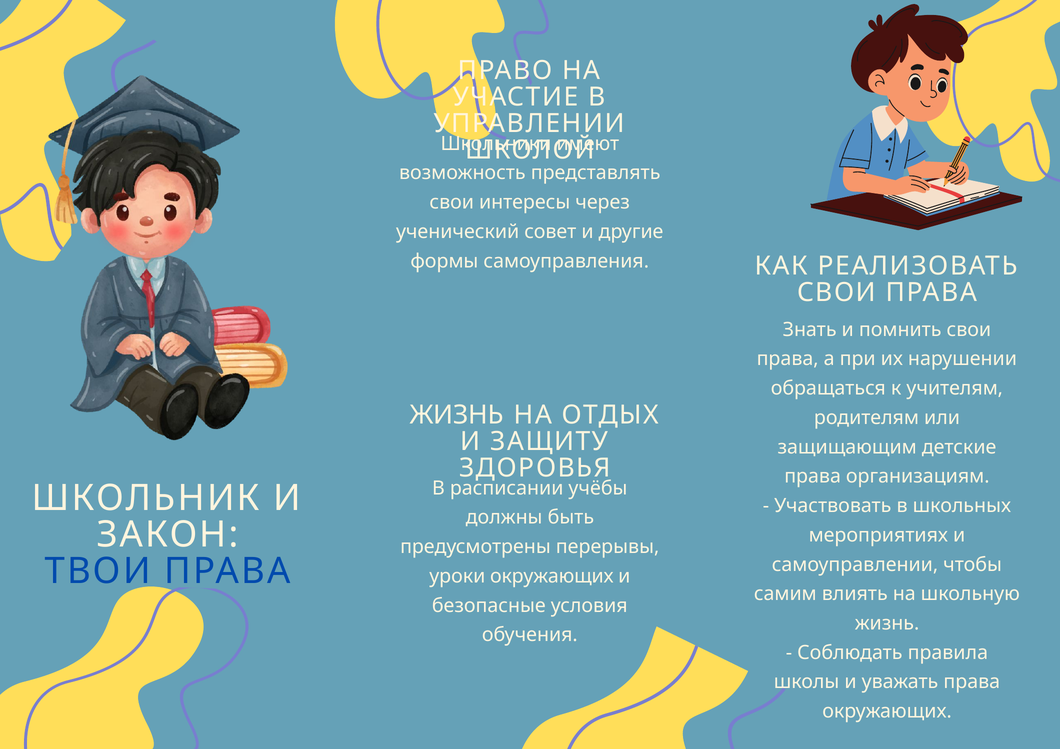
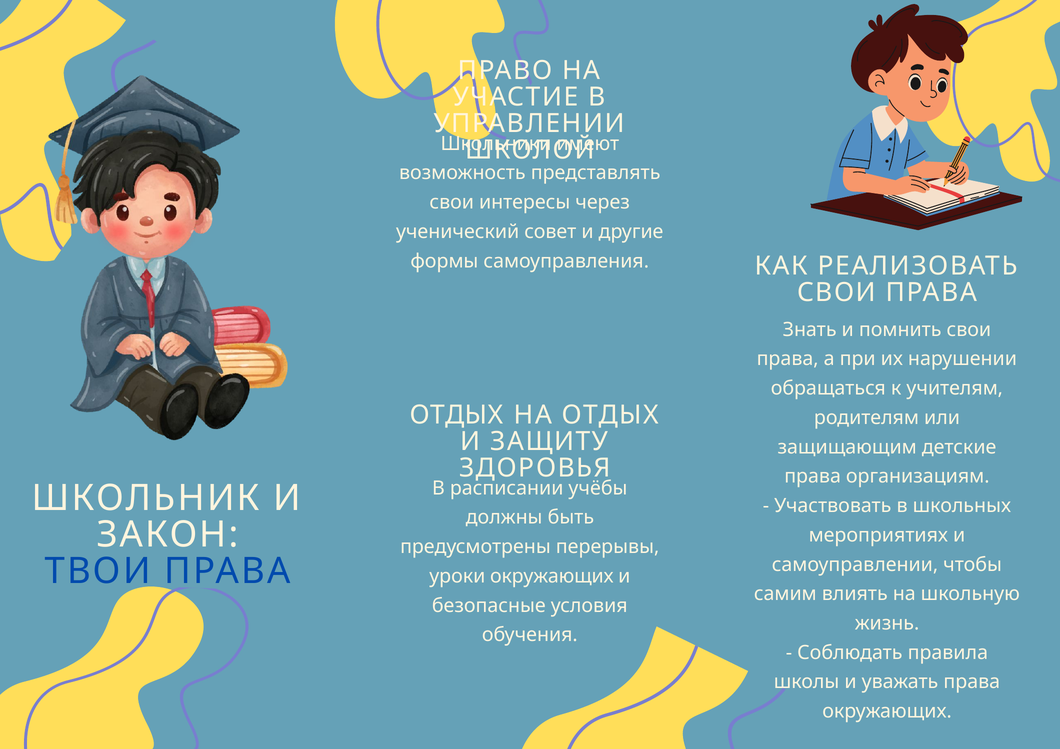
ЖИЗНЬ: ЖИЗНЬ -> ОТДЫХ (457, 415)
